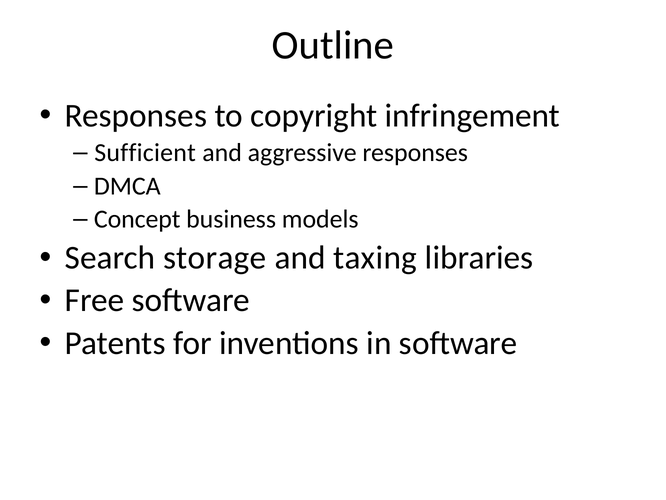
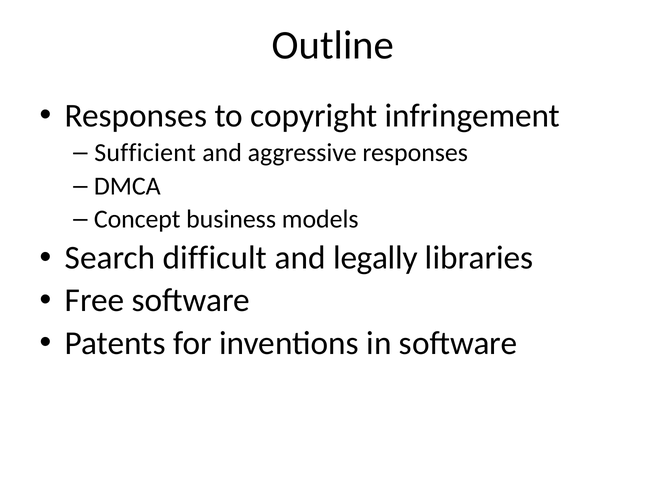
storage: storage -> difficult (215, 258)
taxing: taxing -> legally (375, 258)
